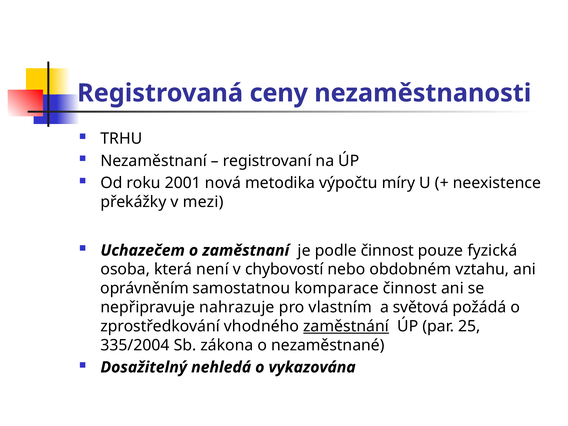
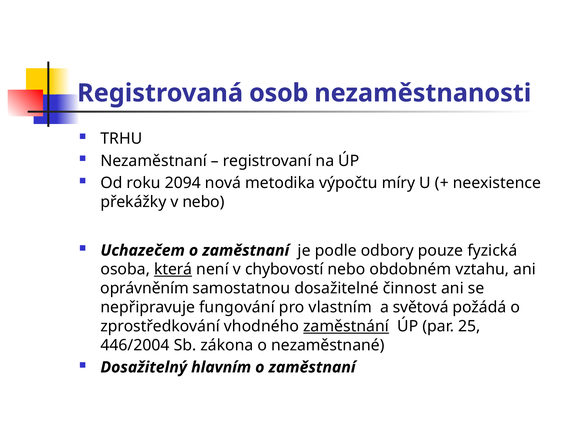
ceny: ceny -> osob (279, 93)
2001: 2001 -> 2094 (183, 183)
v mezi: mezi -> nebo (203, 202)
podle činnost: činnost -> odbory (387, 250)
která underline: none -> present (173, 269)
komparace: komparace -> dosažitelné (337, 288)
nahrazuje: nahrazuje -> fungování (237, 307)
335/2004: 335/2004 -> 446/2004 (135, 345)
nehledá: nehledá -> hlavním (221, 367)
vykazována: vykazována -> zaměstnaní (312, 367)
